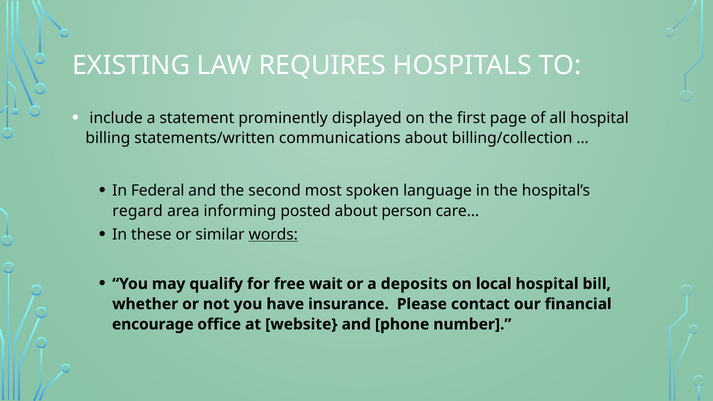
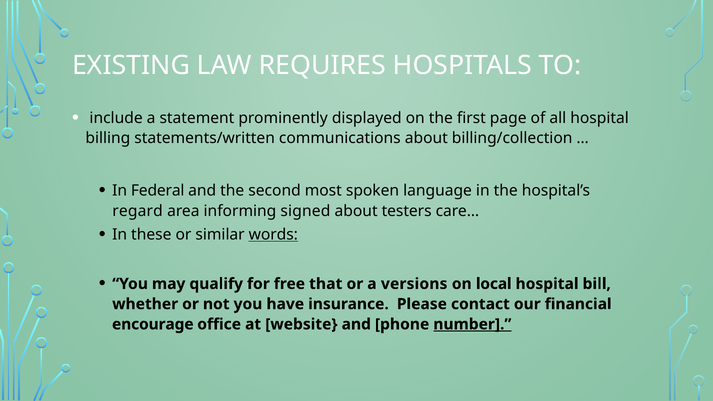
posted: posted -> signed (305, 211)
person: person -> testers (407, 211)
wait: wait -> that (326, 284)
deposits: deposits -> versions (414, 284)
number underline: none -> present (472, 324)
